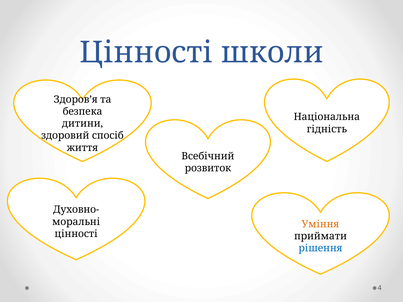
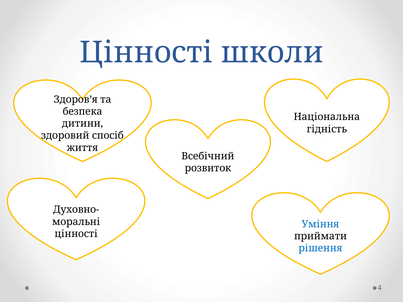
Уміння colour: orange -> blue (320, 224)
